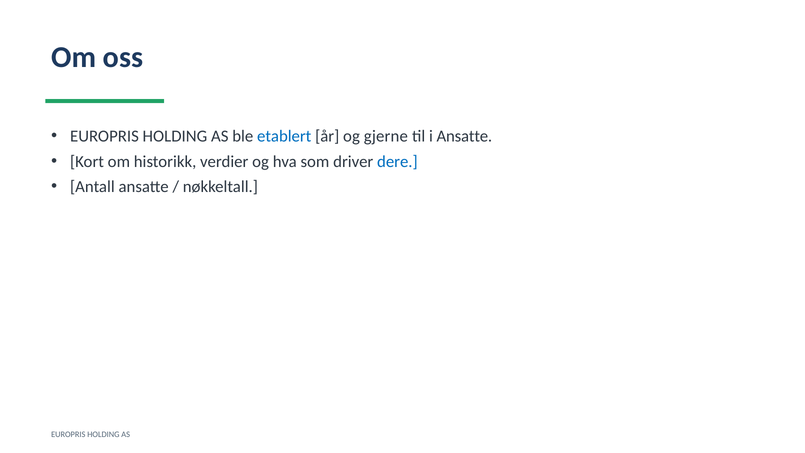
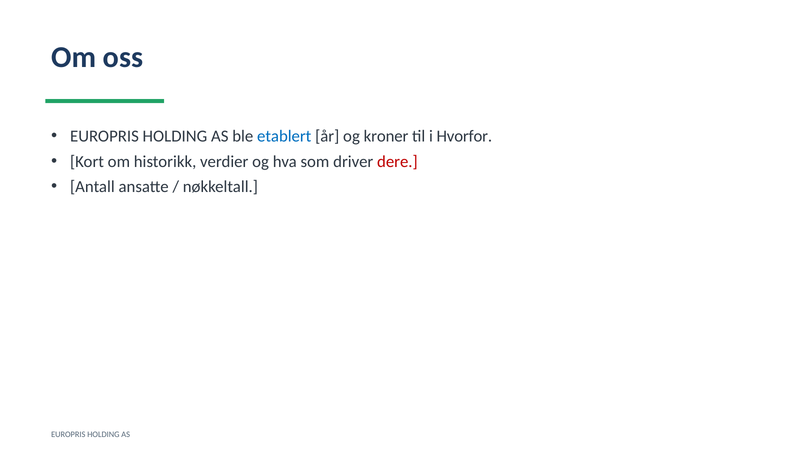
gjerne: gjerne -> kroner (386, 136)
i Ansatte: Ansatte -> Hvorfor (464, 136)
dere colour: blue -> red (397, 162)
